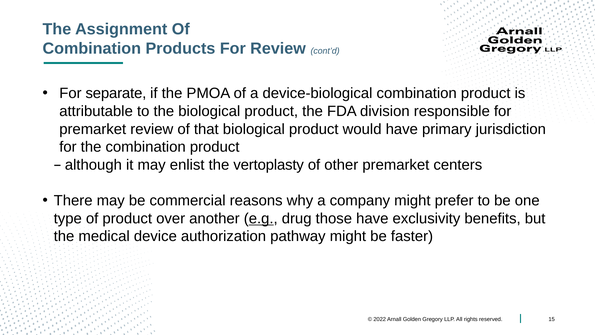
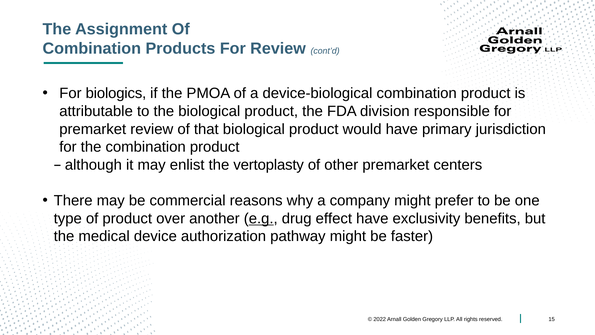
separate: separate -> biologics (116, 93)
those: those -> effect (334, 218)
